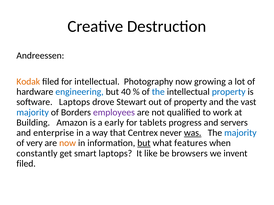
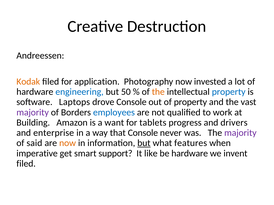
for intellectual: intellectual -> application (97, 82)
growing: growing -> invested (210, 82)
40: 40 -> 50 (126, 92)
the colour: blue -> orange (158, 92)
drove Stewart: Stewart -> Console (131, 102)
majority colour: blue -> purple (33, 113)
employees colour: purple -> blue (114, 113)
early: early -> want (114, 123)
servers: servers -> drivers (234, 123)
that Centrex: Centrex -> Console (143, 133)
was underline: present -> none (193, 133)
majority colour: blue -> purple (240, 133)
very: very -> said (34, 143)
constantly: constantly -> imperative (37, 154)
smart laptops: laptops -> support (115, 154)
be browsers: browsers -> hardware (190, 154)
